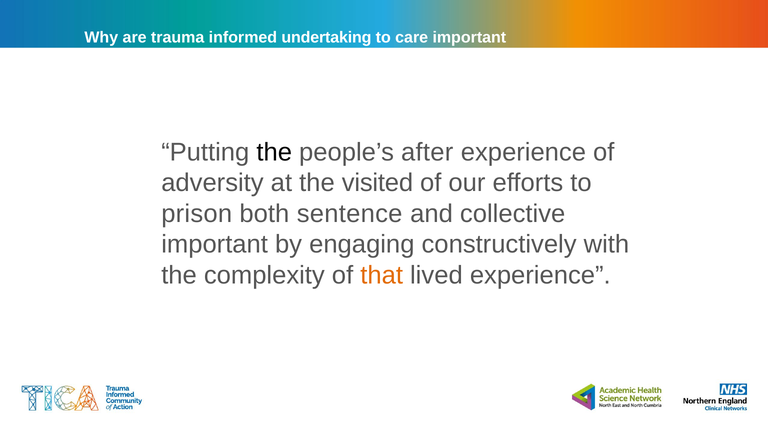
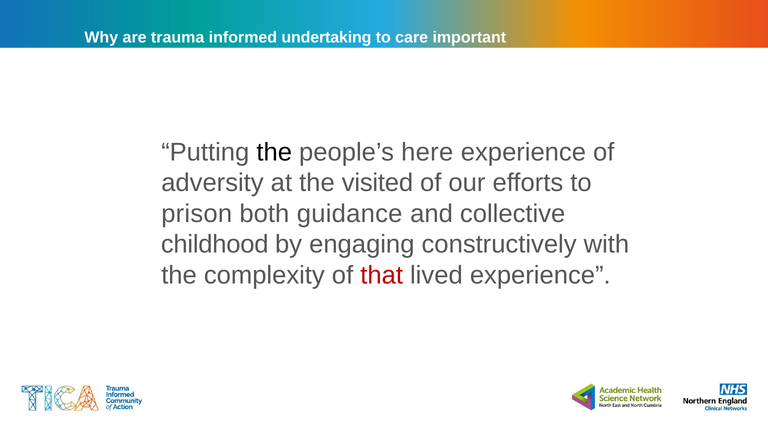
after: after -> here (427, 152)
sentence: sentence -> guidance (350, 214)
important: important -> childhood (215, 244)
that colour: orange -> red (382, 275)
